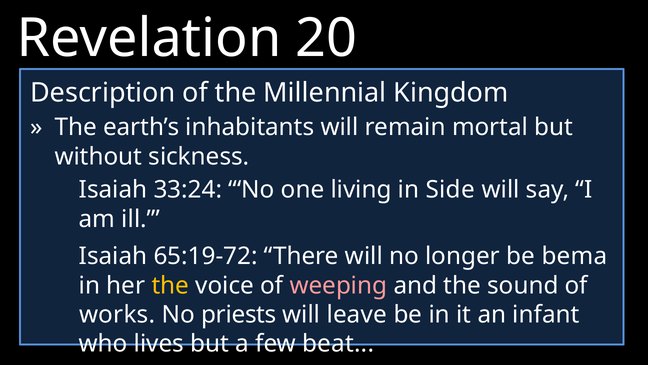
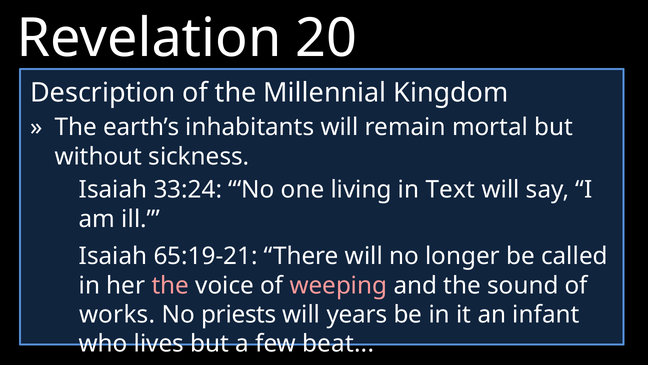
Side: Side -> Text (450, 190)
65:19-72: 65:19-72 -> 65:19-21 (206, 256)
bema: bema -> called (574, 256)
the colour: yellow -> pink (170, 285)
will leave: leave -> years (357, 314)
